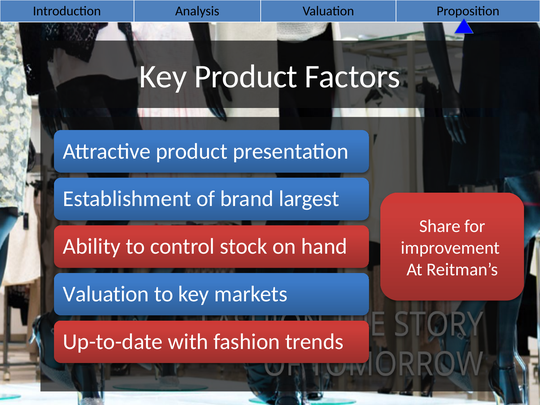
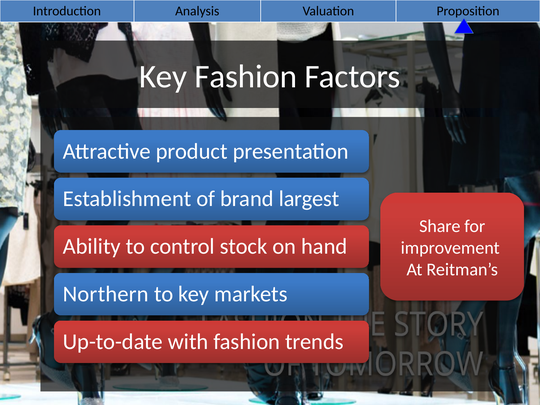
Key Product: Product -> Fashion (246, 77)
Valuation: Valuation -> Northern (106, 294)
